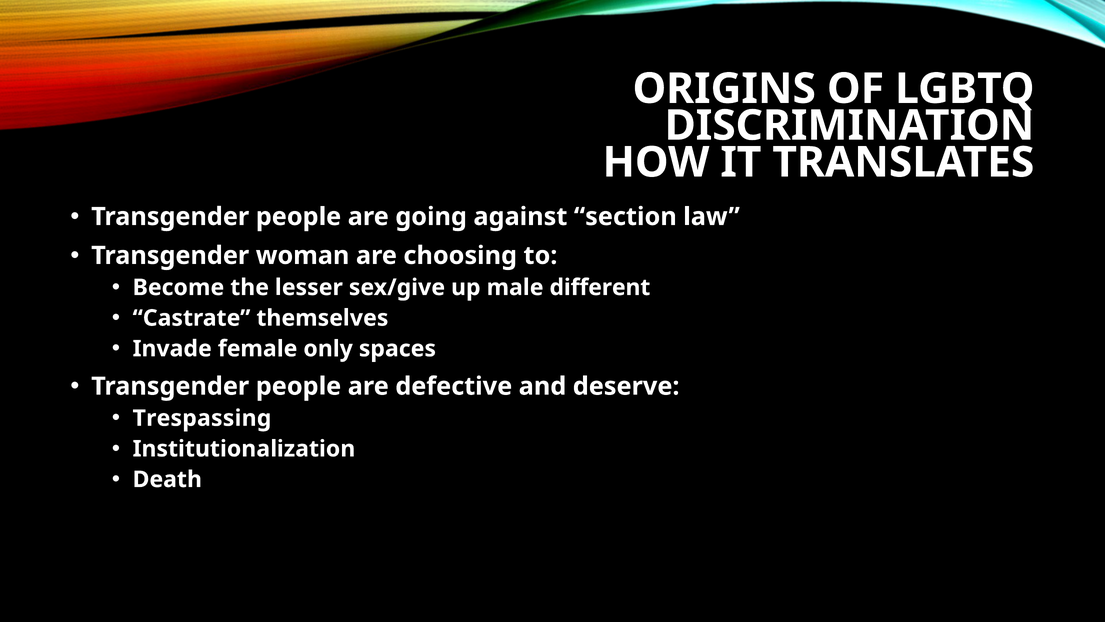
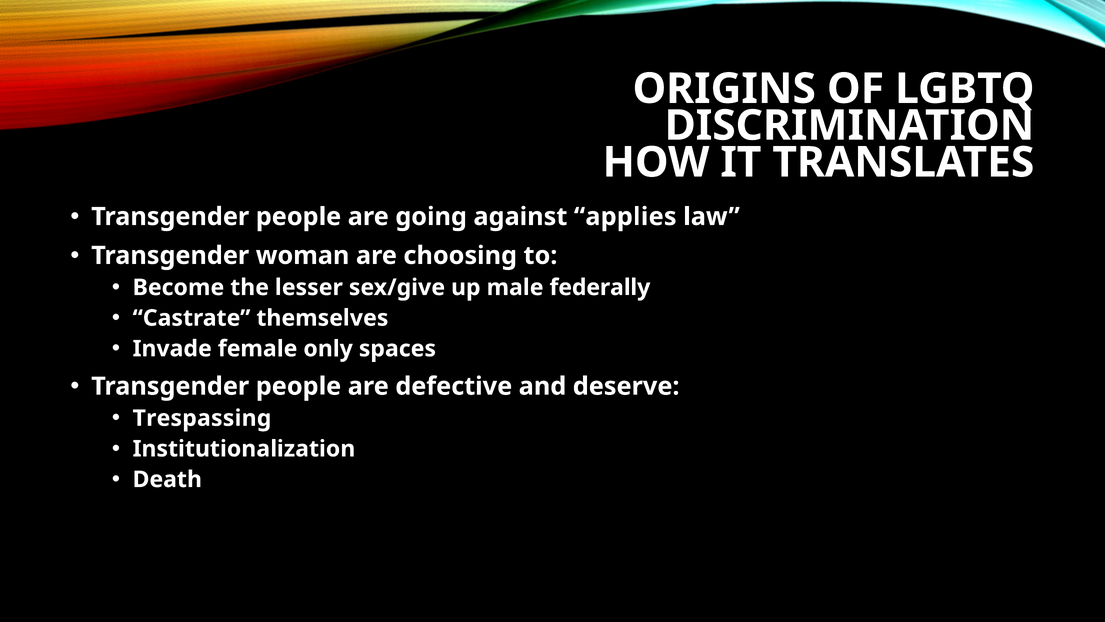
section: section -> applies (625, 217)
different: different -> federally (600, 287)
